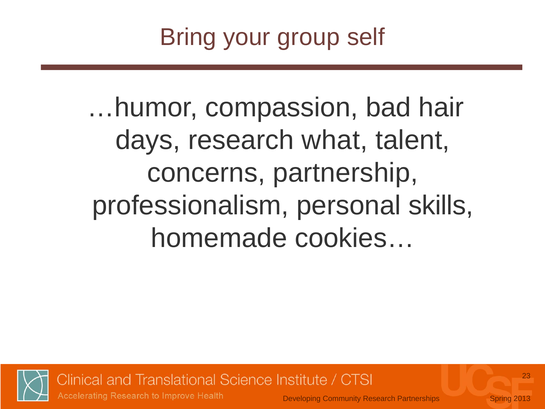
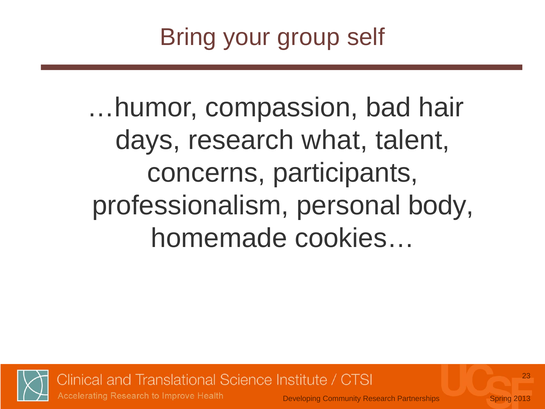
partnership: partnership -> participants (345, 173)
skills: skills -> body (441, 205)
